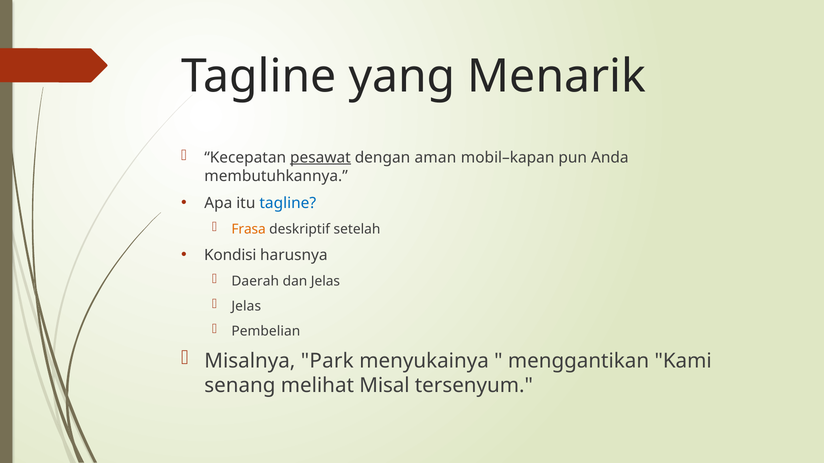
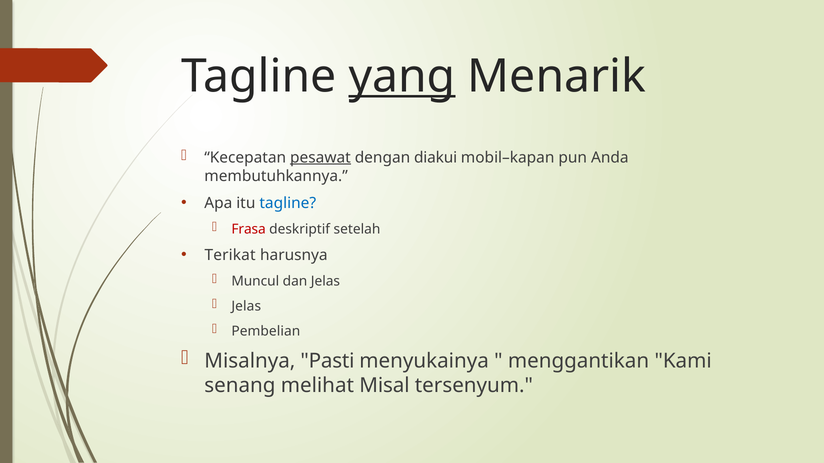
yang underline: none -> present (402, 76)
aman: aman -> diakui (436, 158)
Frasa colour: orange -> red (249, 229)
Kondisi: Kondisi -> Terikat (230, 255)
Daerah: Daerah -> Muncul (255, 281)
Park: Park -> Pasti (327, 361)
